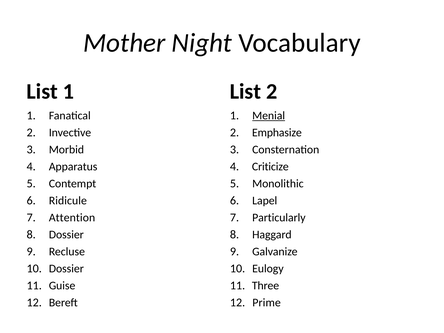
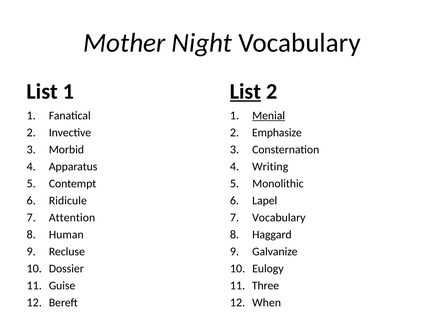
List underline: none -> present (246, 92)
Criticize: Criticize -> Writing (270, 167)
Particularly: Particularly -> Vocabulary (279, 218)
Dossier: Dossier -> Human (66, 235)
Prime: Prime -> When (267, 303)
